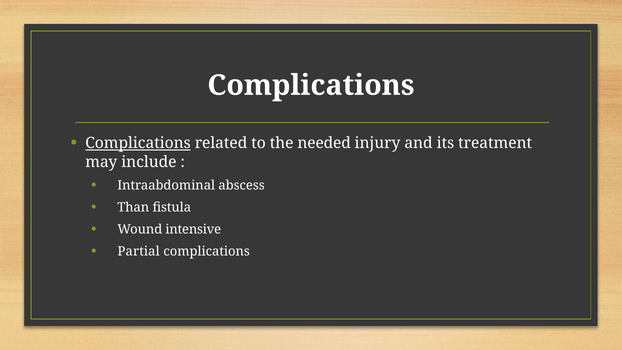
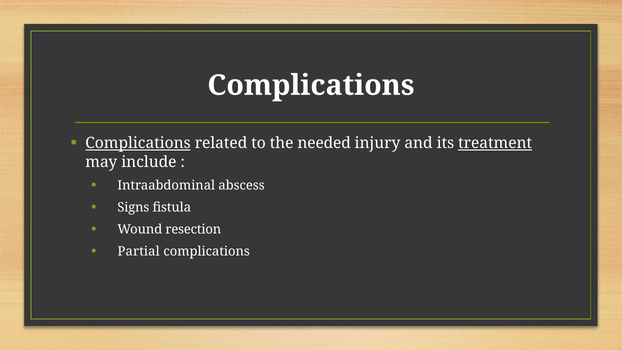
treatment underline: none -> present (495, 143)
Than: Than -> Signs (133, 207)
intensive: intensive -> resection (193, 229)
